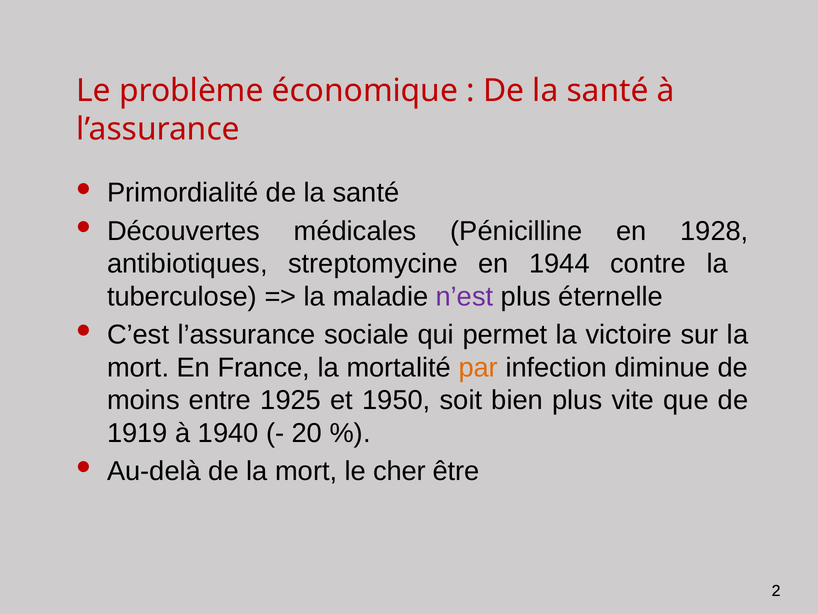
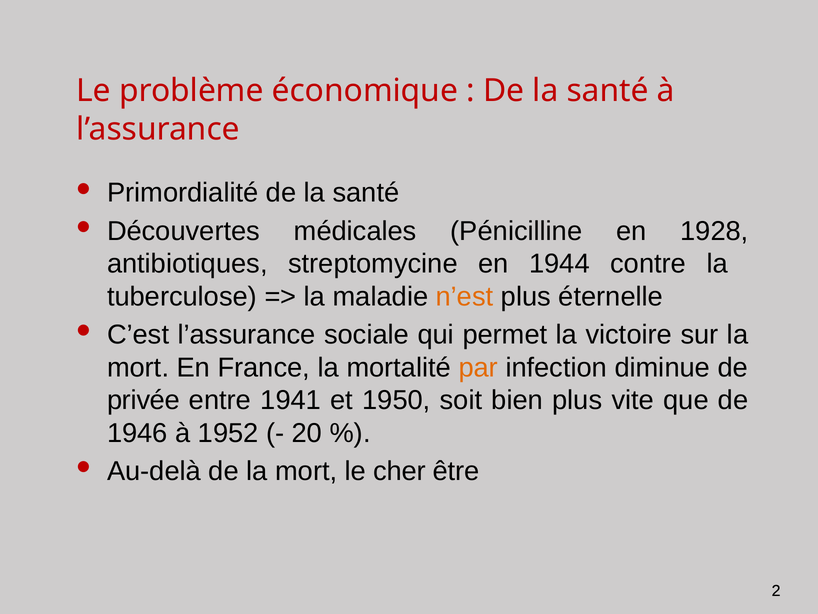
n’est colour: purple -> orange (465, 296)
moins: moins -> privée (143, 400)
1925: 1925 -> 1941 (291, 400)
1919: 1919 -> 1946 (137, 433)
1940: 1940 -> 1952 (228, 433)
